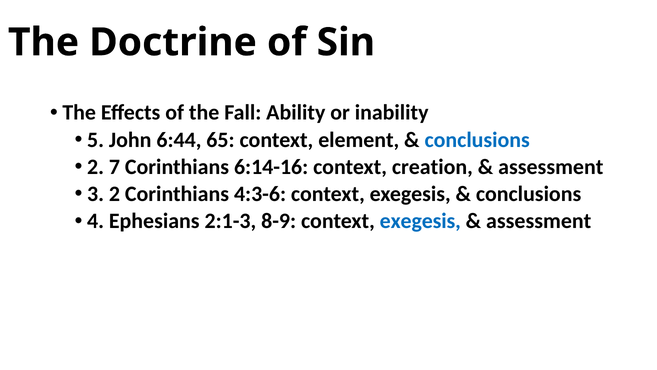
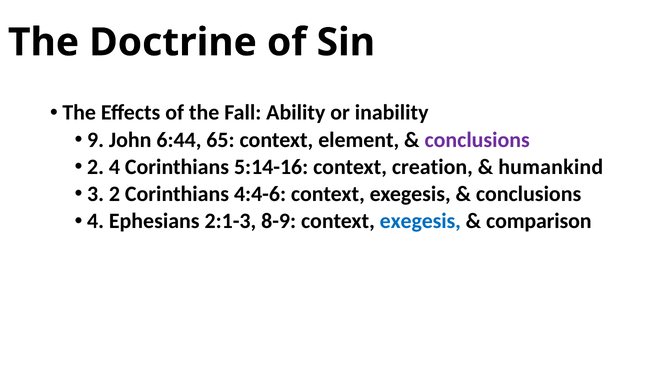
5: 5 -> 9 (96, 140)
conclusions colour: blue -> purple (477, 140)
2 7: 7 -> 4 (114, 167)
6:14-16: 6:14-16 -> 5:14-16 (271, 167)
assessment: assessment -> humankind (551, 167)
4:3-6: 4:3-6 -> 4:4-6 (260, 194)
assessment: assessment -> comparison (539, 221)
